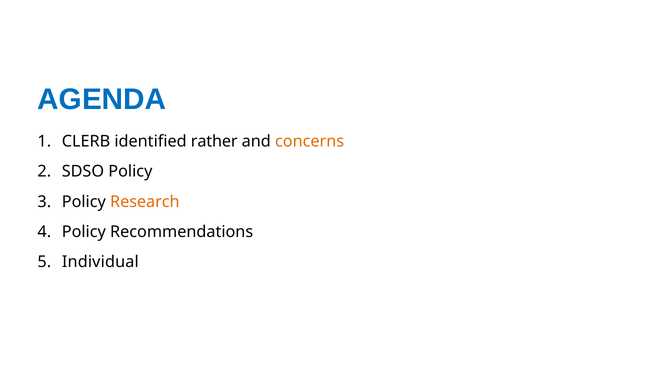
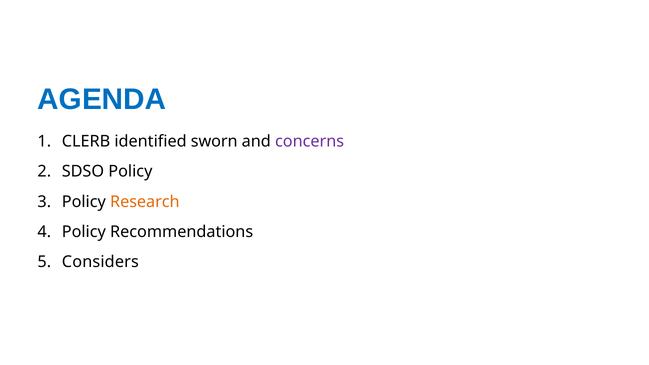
rather: rather -> sworn (214, 141)
concerns colour: orange -> purple (310, 141)
Individual: Individual -> Considers (100, 262)
